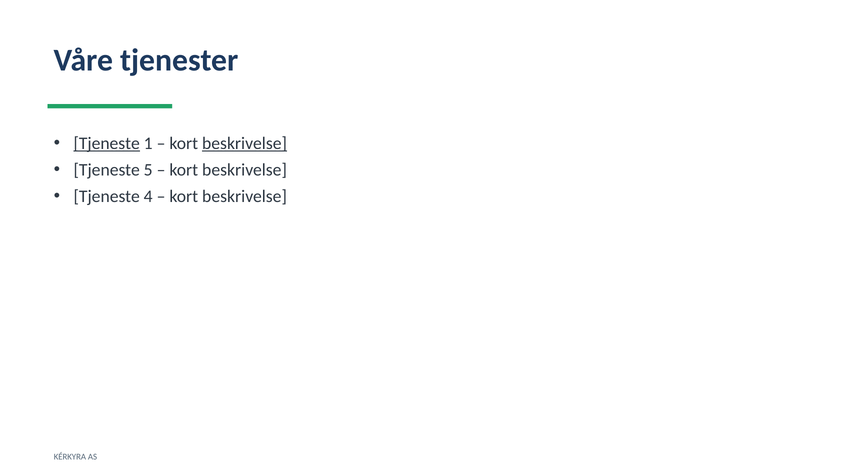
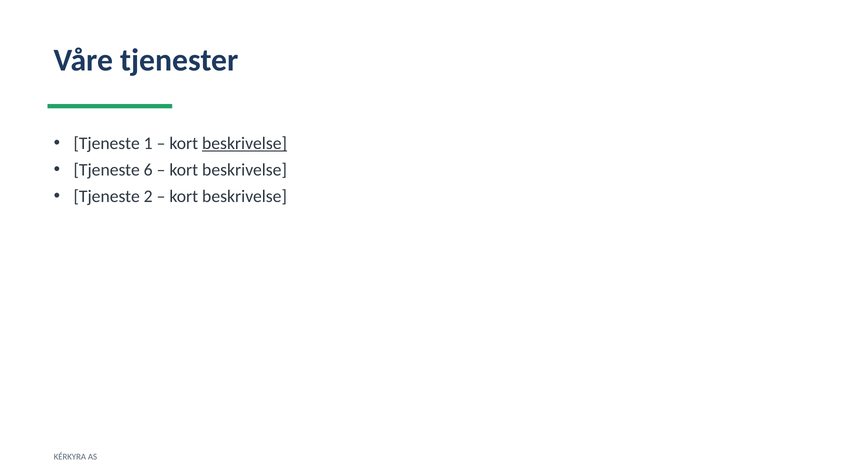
Tjeneste underline: present -> none (107, 143)
5: 5 -> 6 (148, 170)
4: 4 -> 2 (148, 196)
